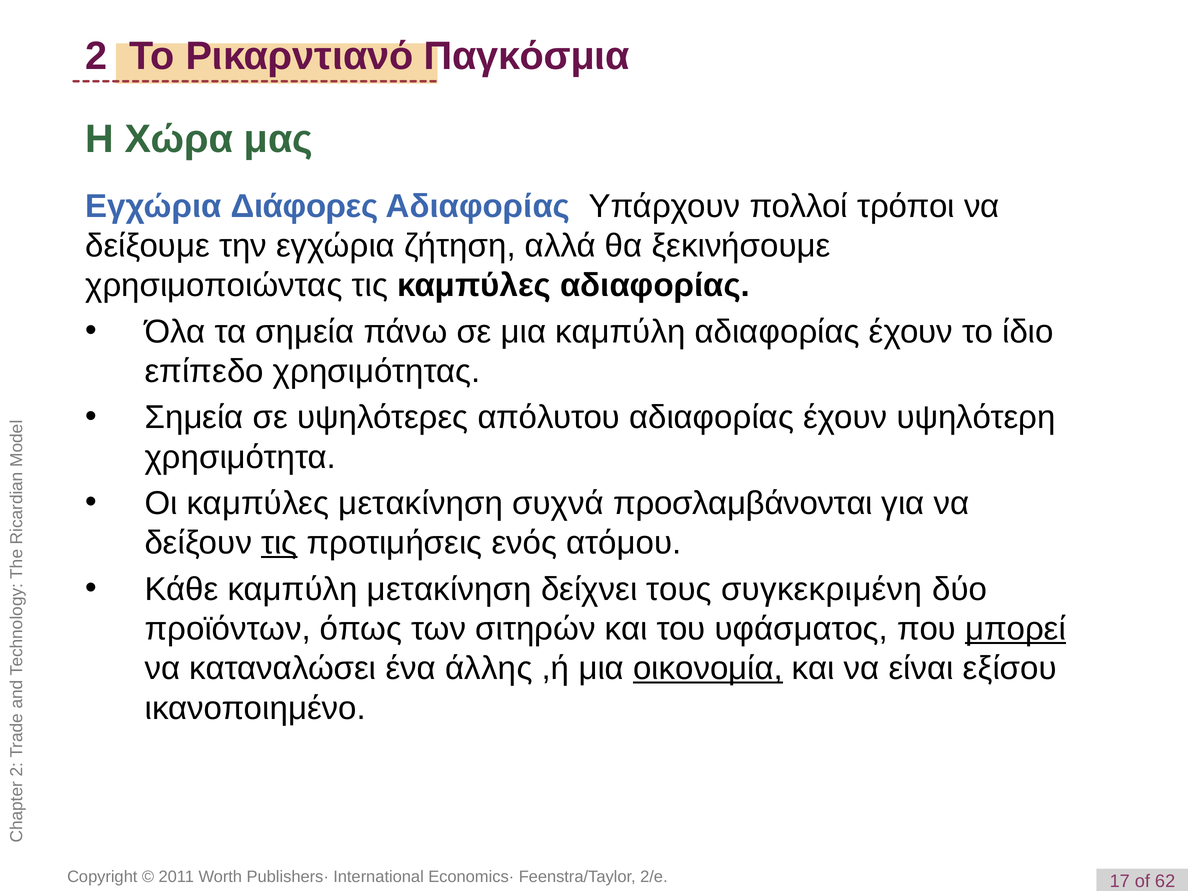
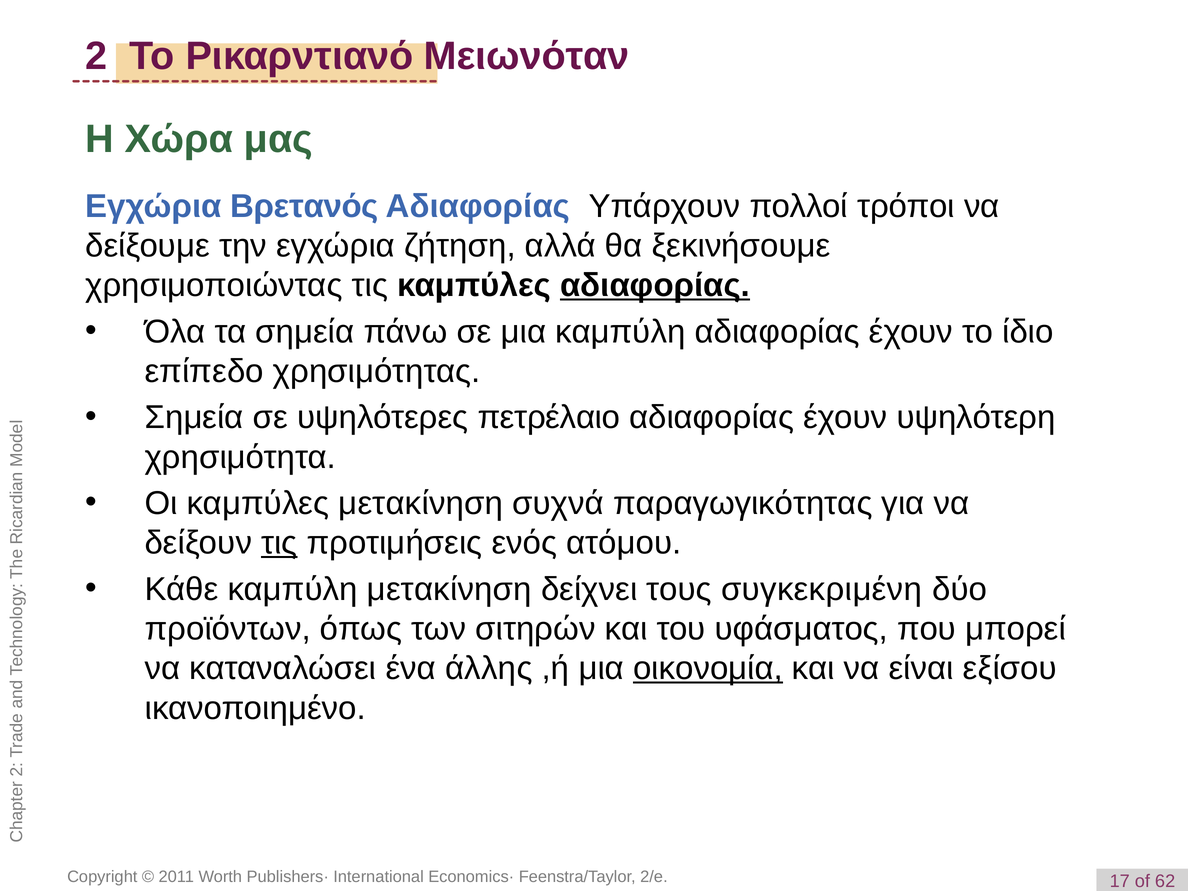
Παγκόσμια: Παγκόσμια -> Μειωνόταν (527, 56)
Διάφορες: Διάφορες -> Βρετανός (305, 206)
αδιαφορίας underline: none -> present (655, 285)
απόλυτου: απόλυτου -> πετρέλαιο (549, 418)
προσλαμβάνονται: προσλαμβάνονται -> παραγωγικότητας (743, 503)
μπορεί underline: present -> none (1016, 629)
